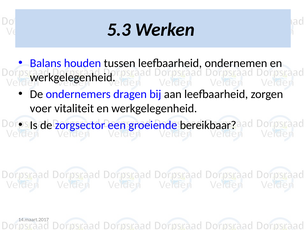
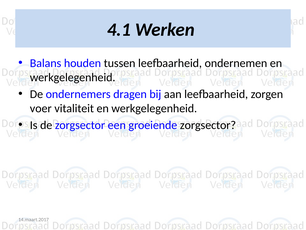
5.3: 5.3 -> 4.1 (119, 30)
groeiende bereikbaar: bereikbaar -> zorgsector (208, 125)
